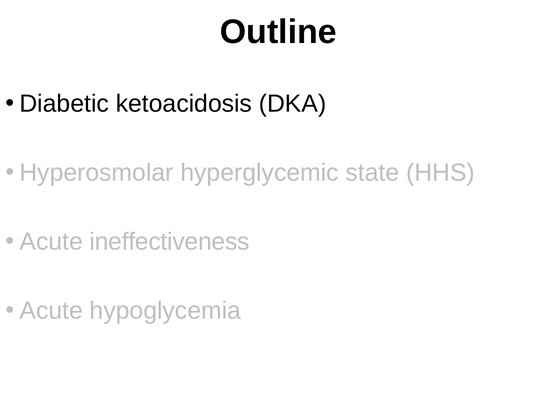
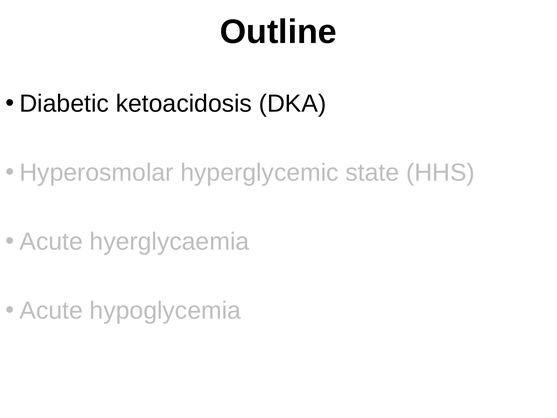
ineffectiveness: ineffectiveness -> hyerglycaemia (169, 241)
